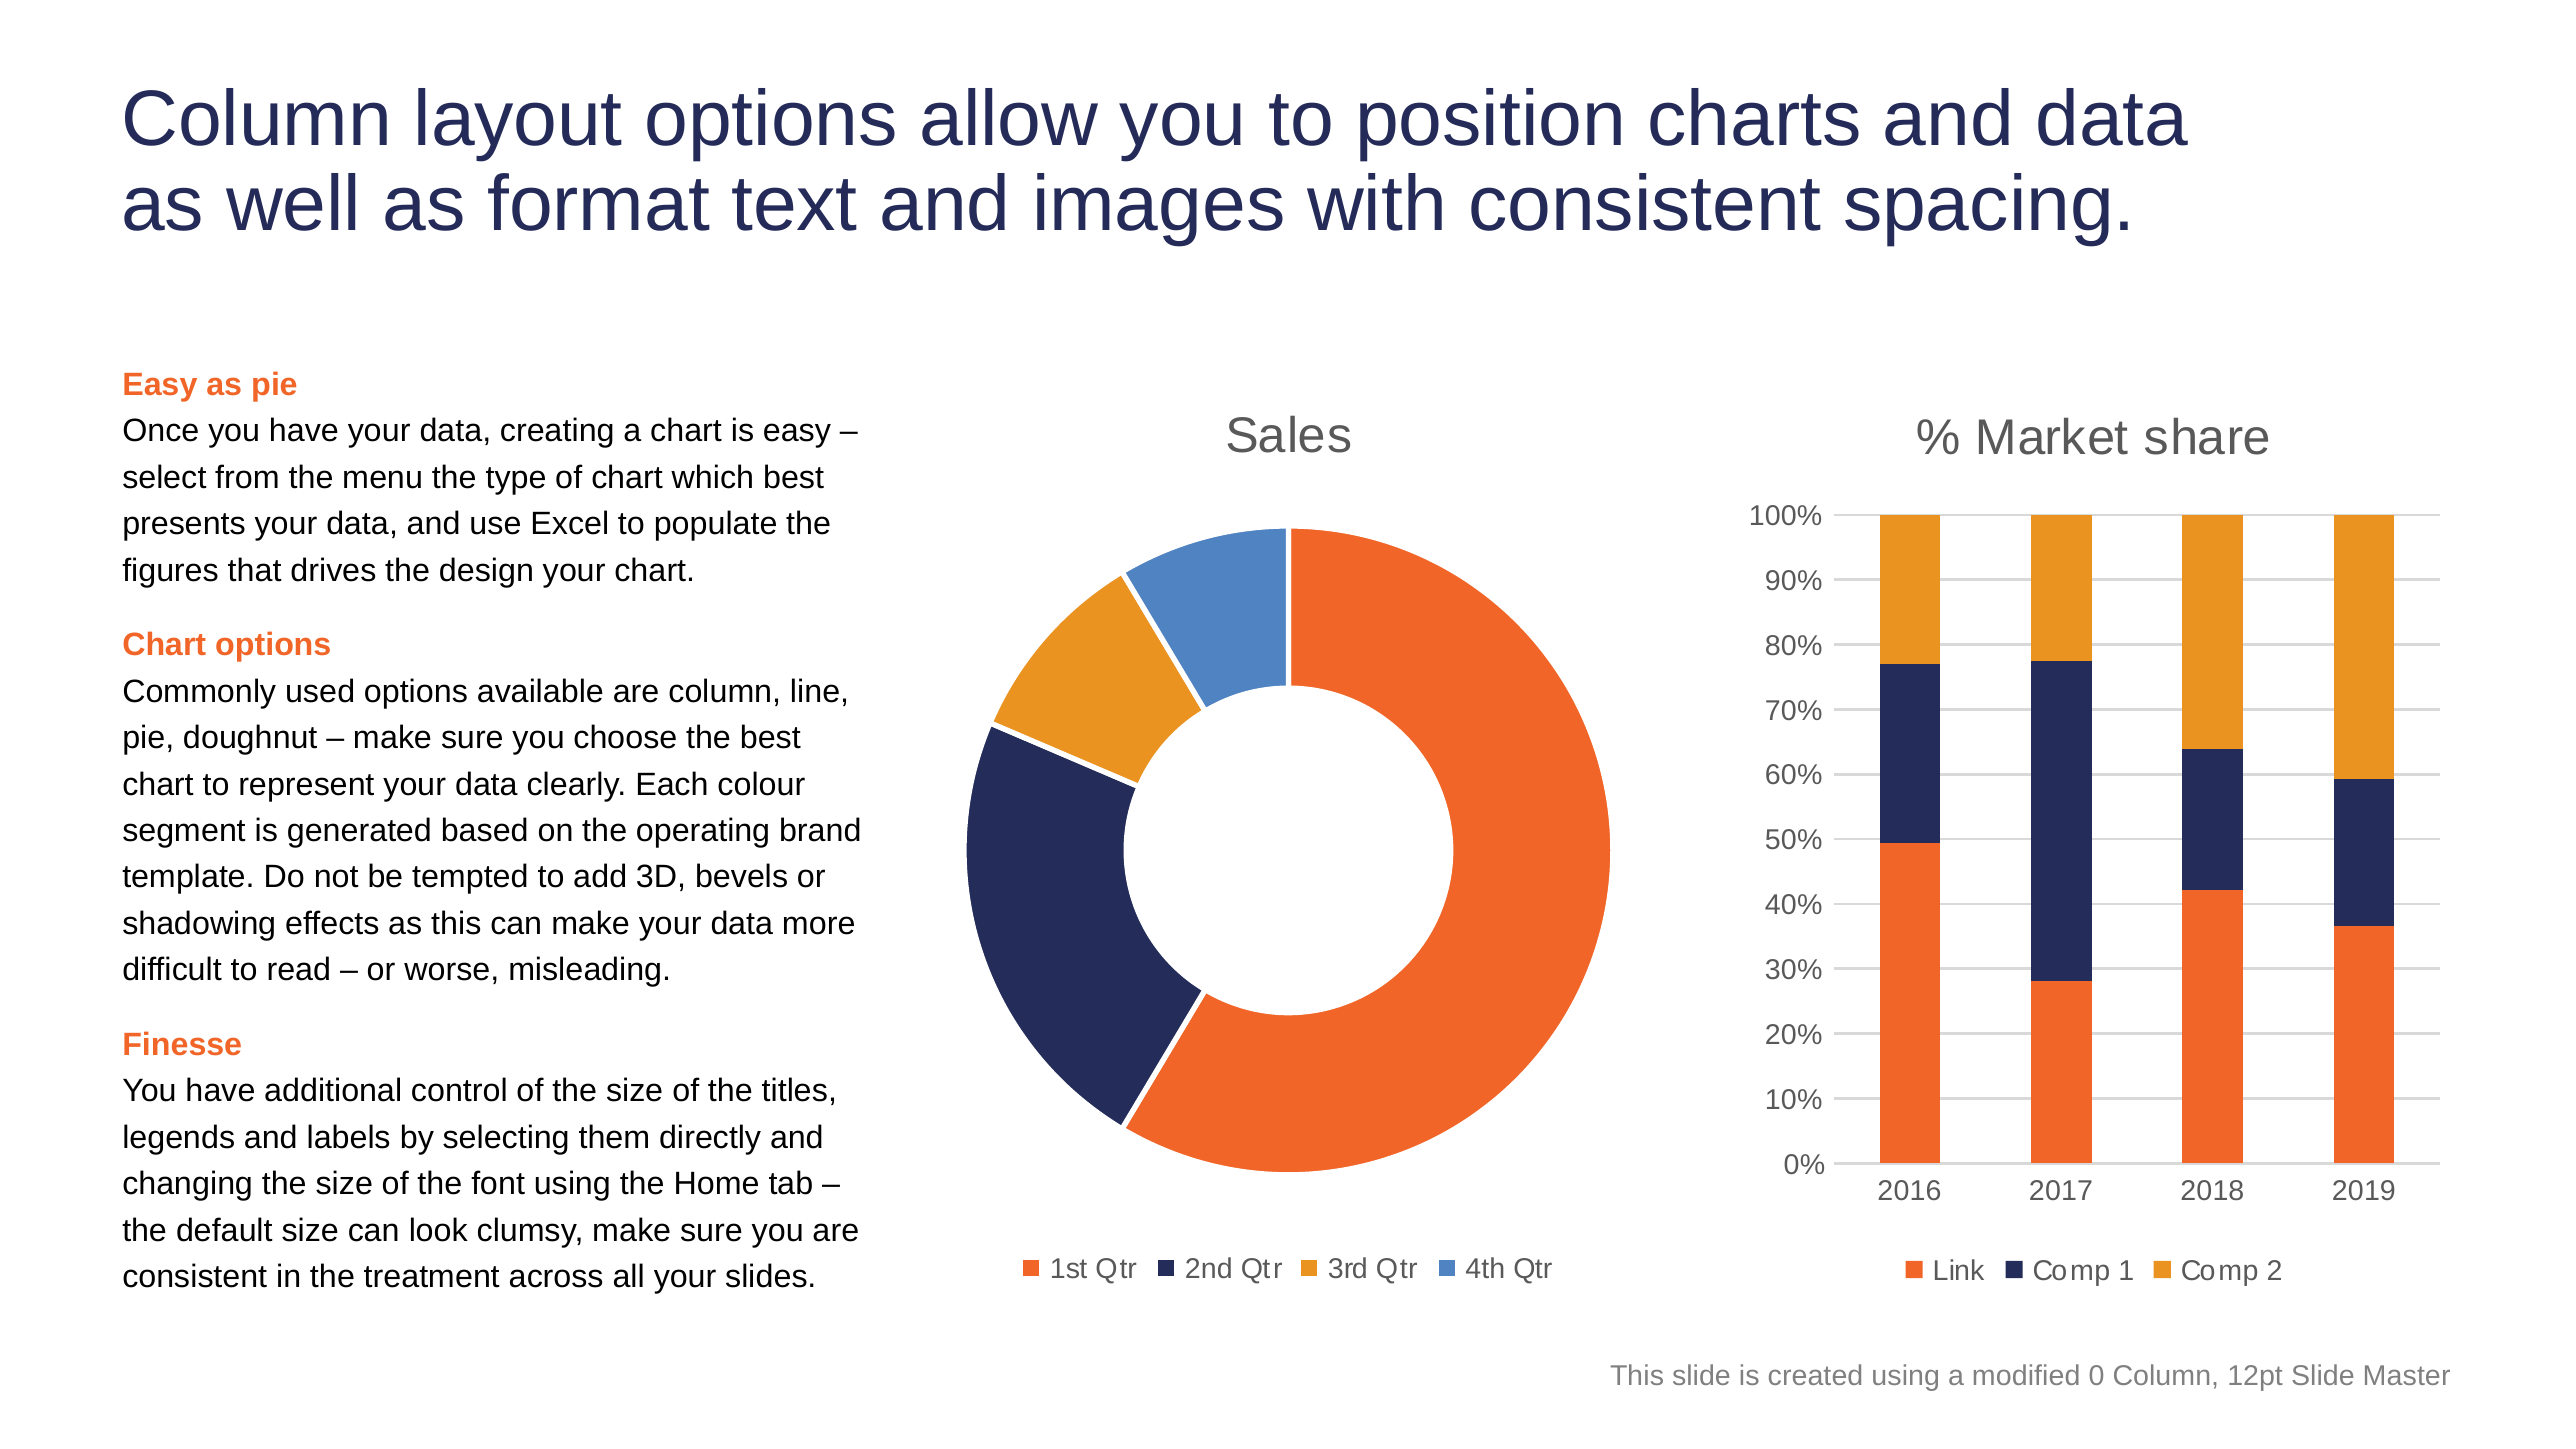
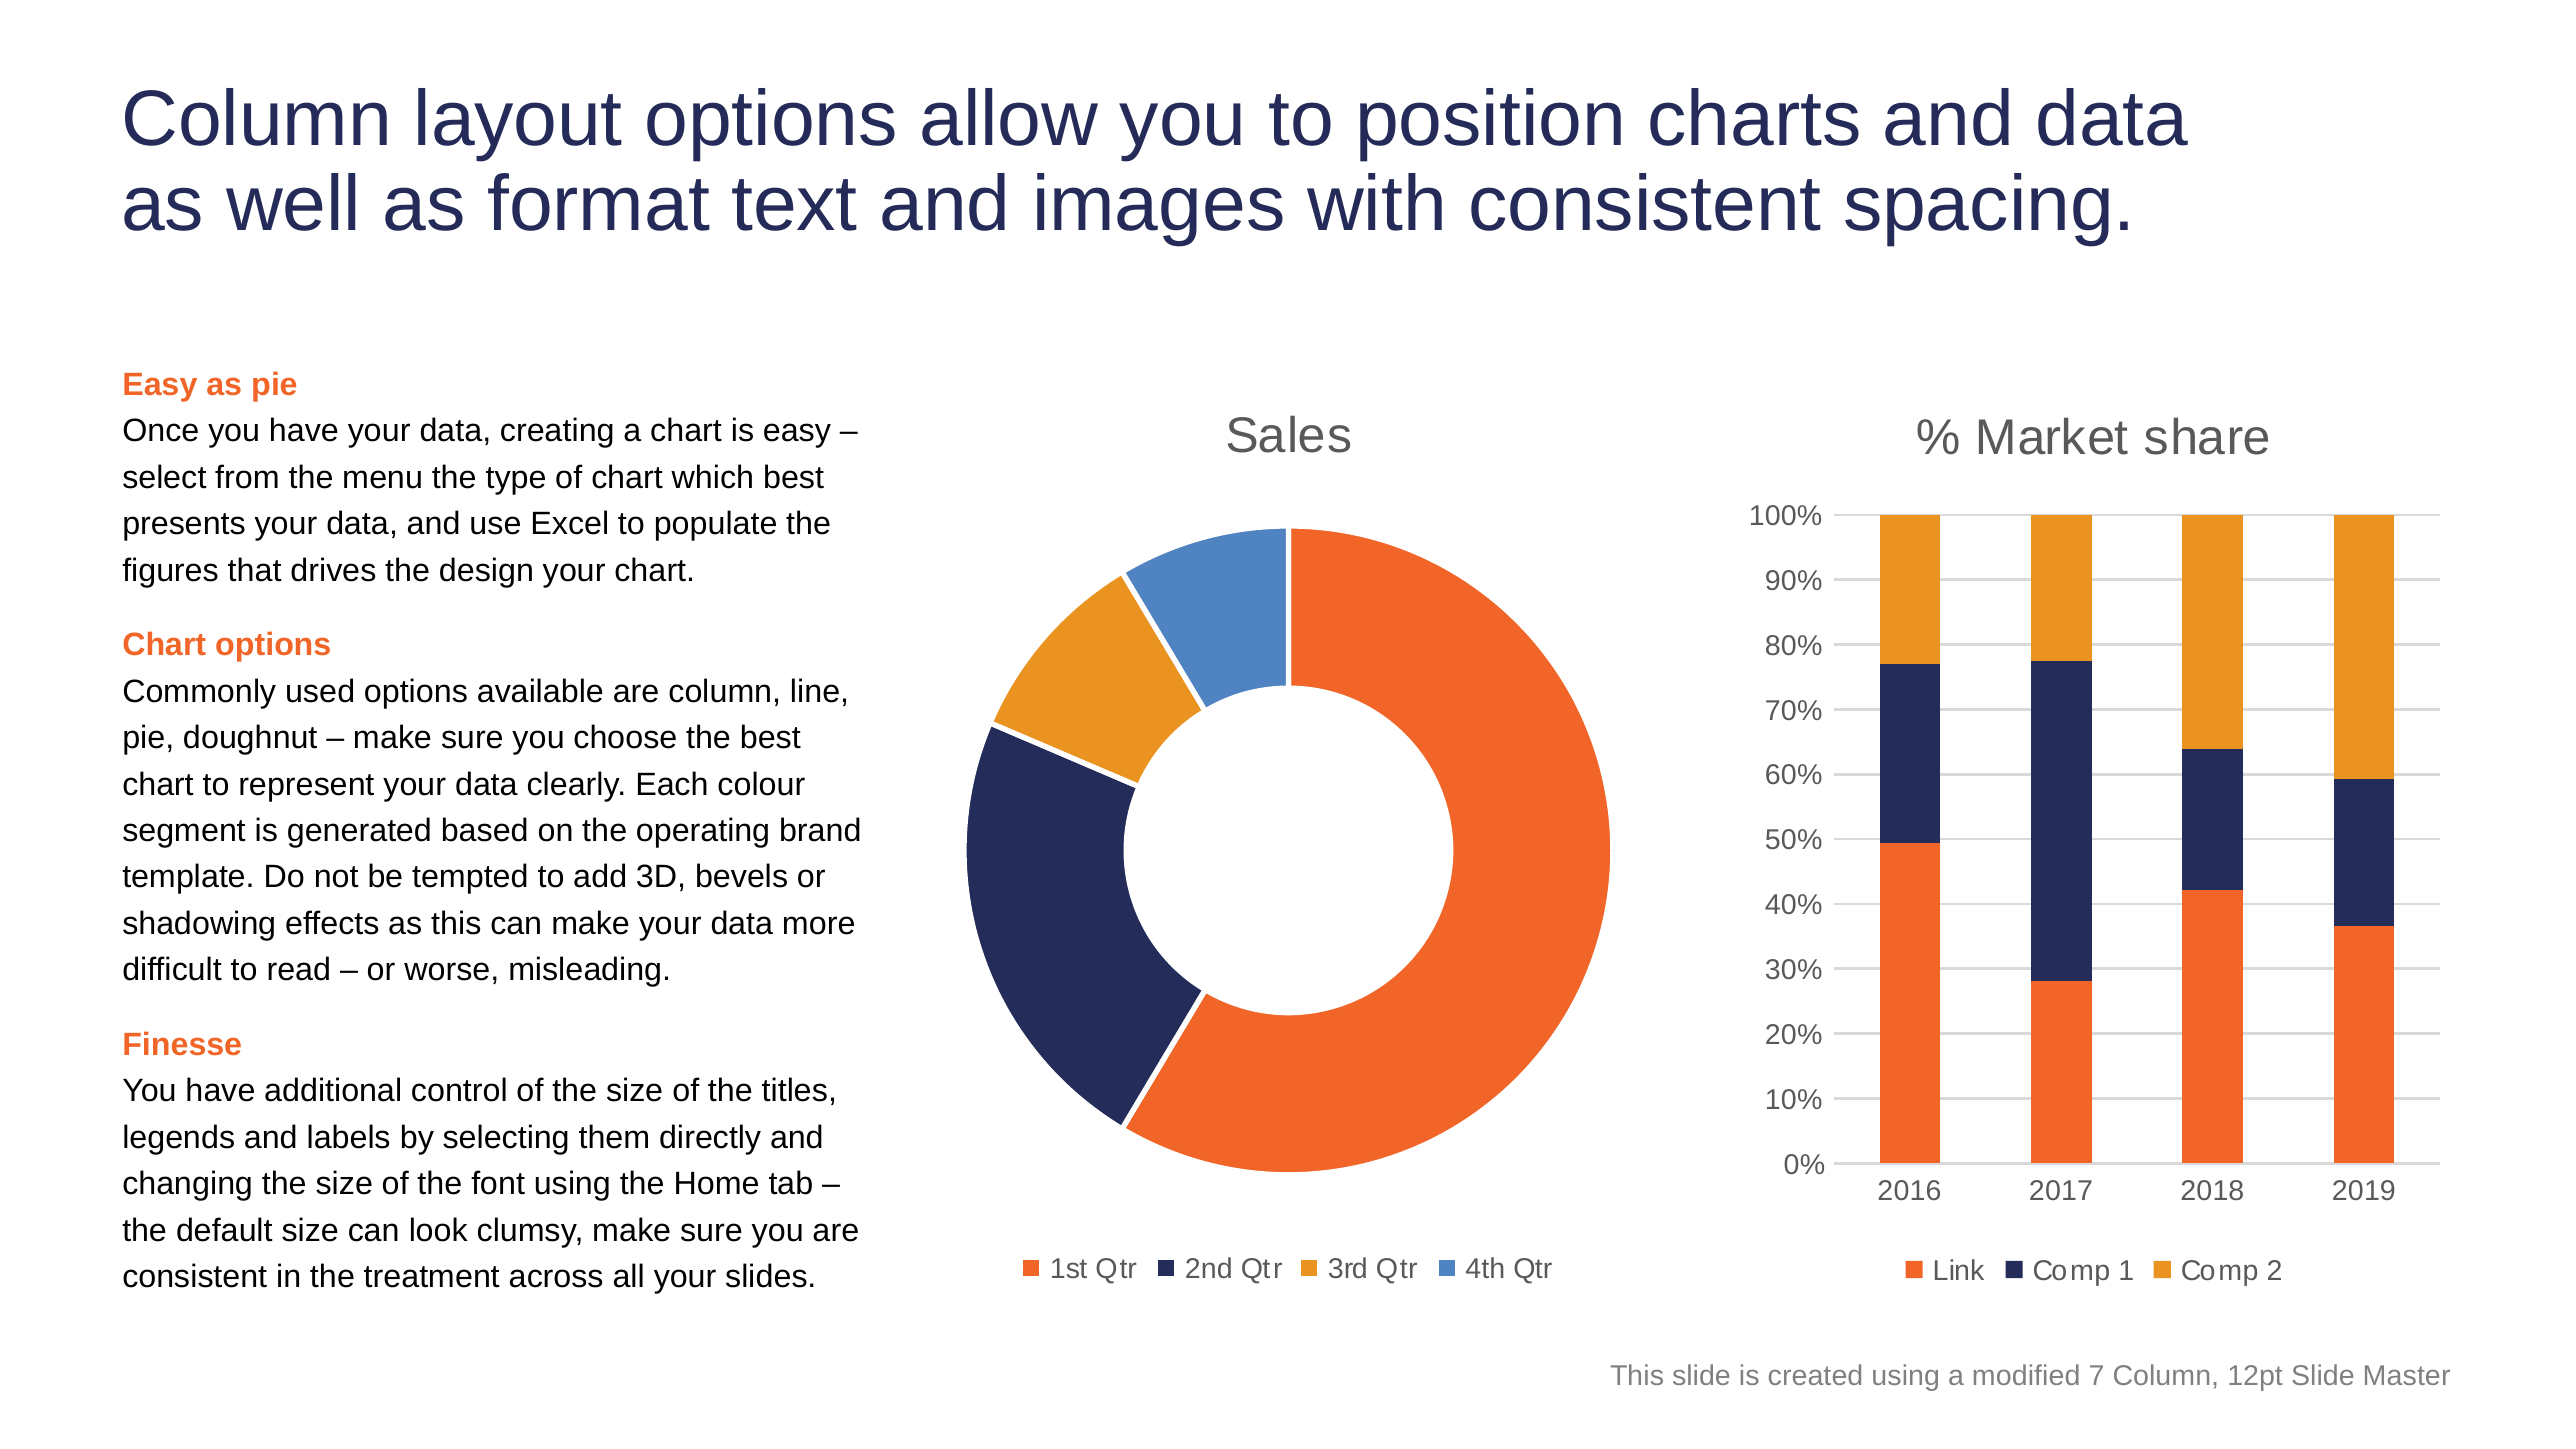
0: 0 -> 7 (2097, 1376)
